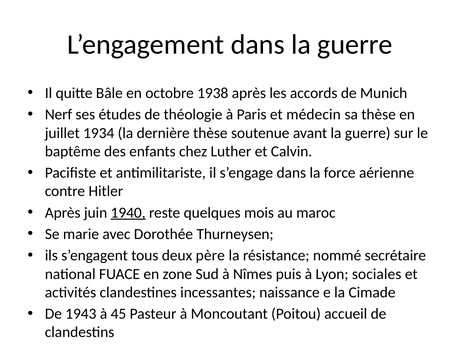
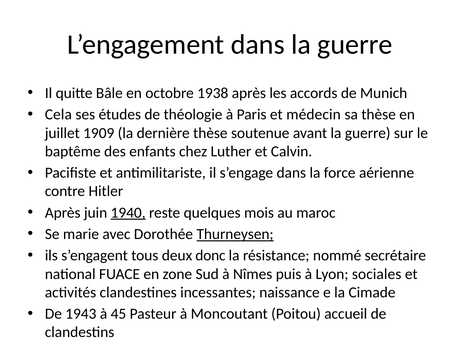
Nerf: Nerf -> Cela (58, 115)
1934: 1934 -> 1909 (99, 133)
Thurneysen underline: none -> present (235, 234)
père: père -> donc (210, 256)
